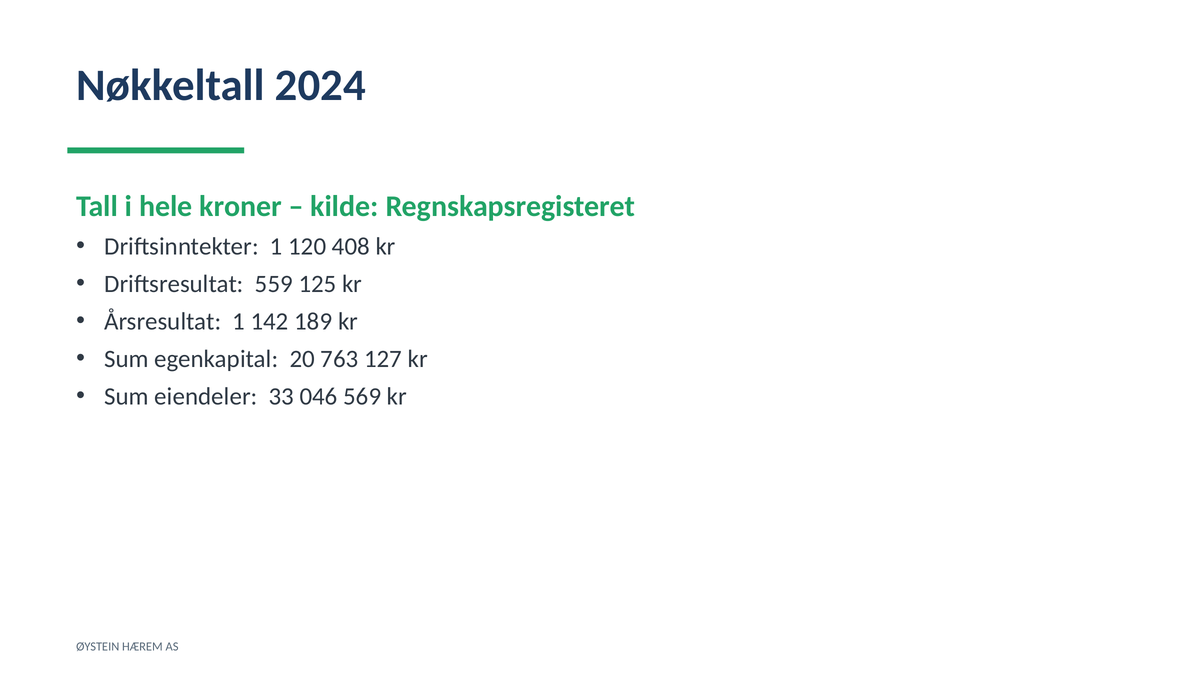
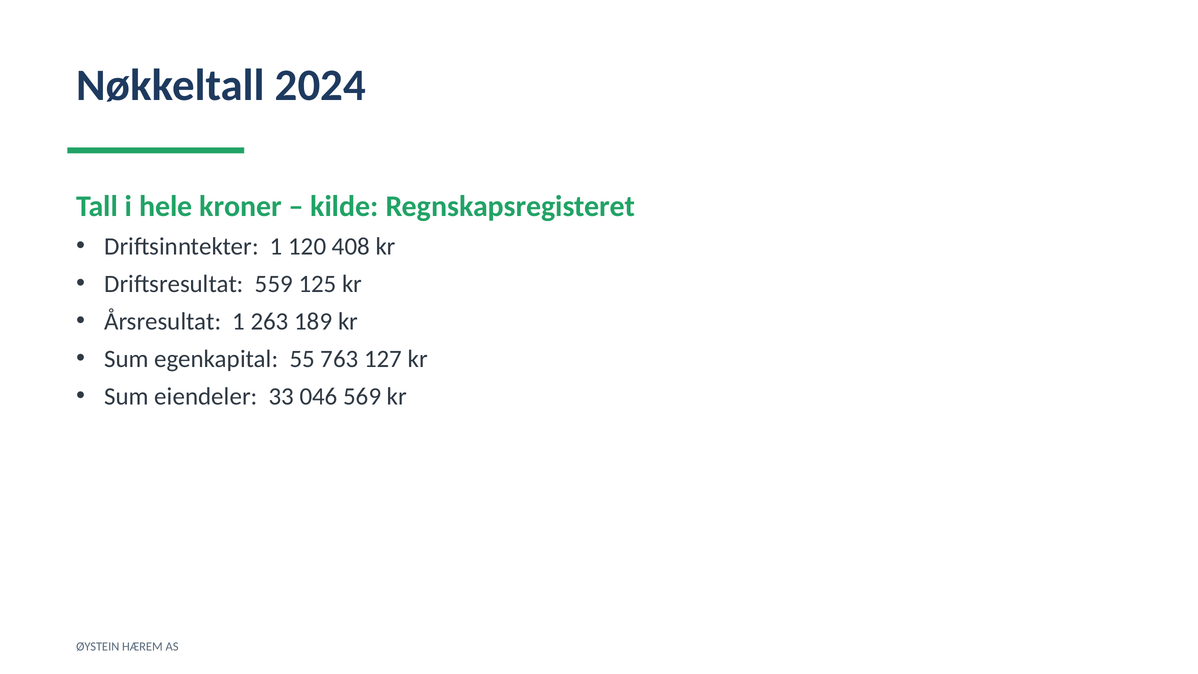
142: 142 -> 263 (270, 321)
20: 20 -> 55 (302, 359)
